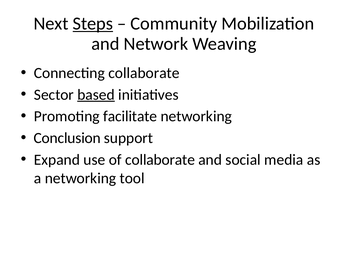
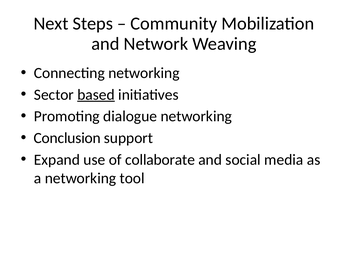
Steps underline: present -> none (93, 24)
Connecting collaborate: collaborate -> networking (144, 73)
facilitate: facilitate -> dialogue (130, 116)
